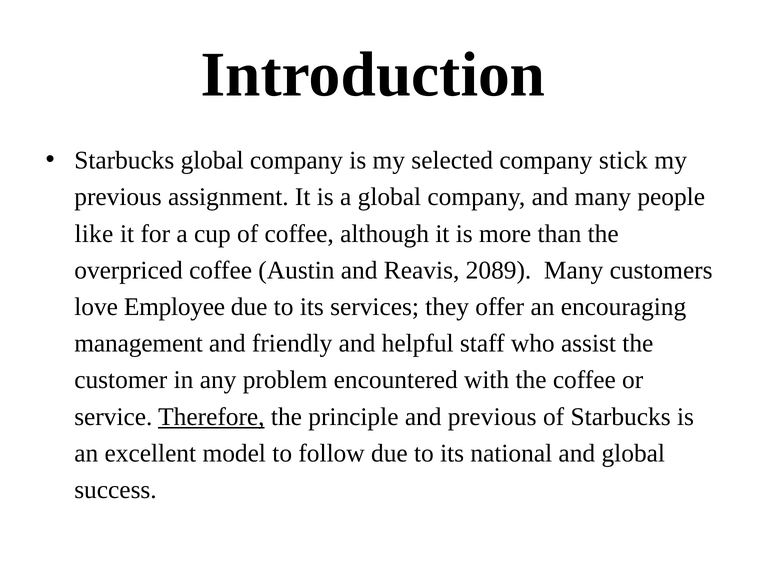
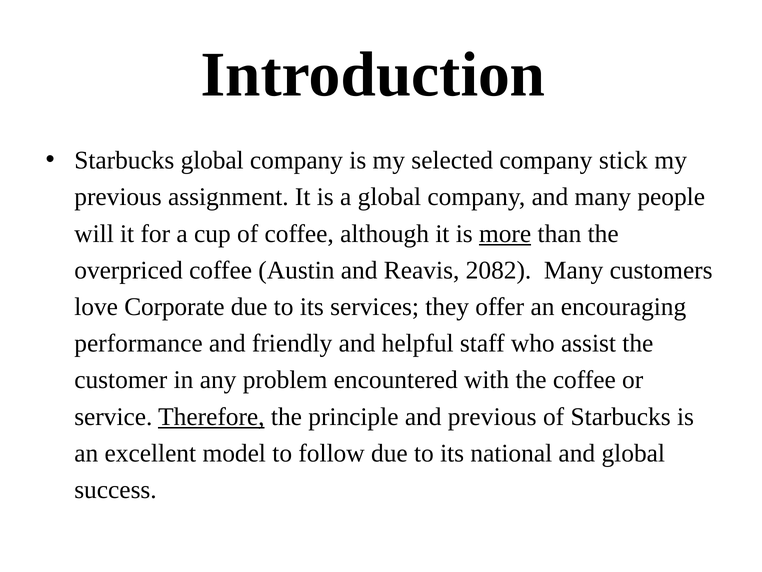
like: like -> will (94, 233)
more underline: none -> present (505, 233)
2089: 2089 -> 2082 (499, 270)
Employee: Employee -> Corporate (174, 307)
management: management -> performance (138, 343)
